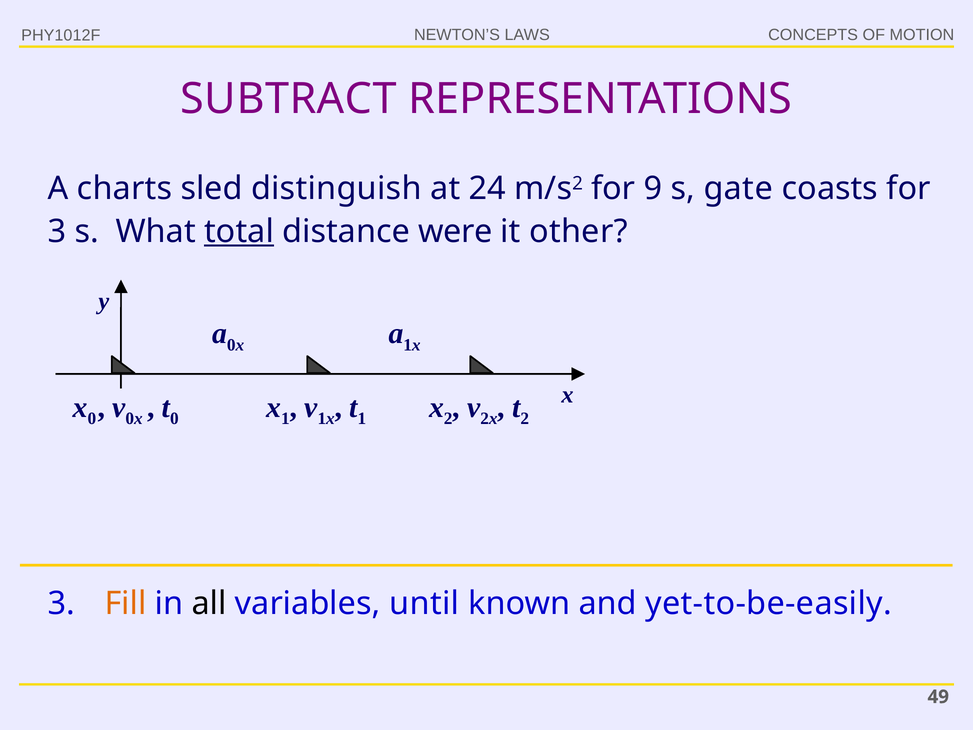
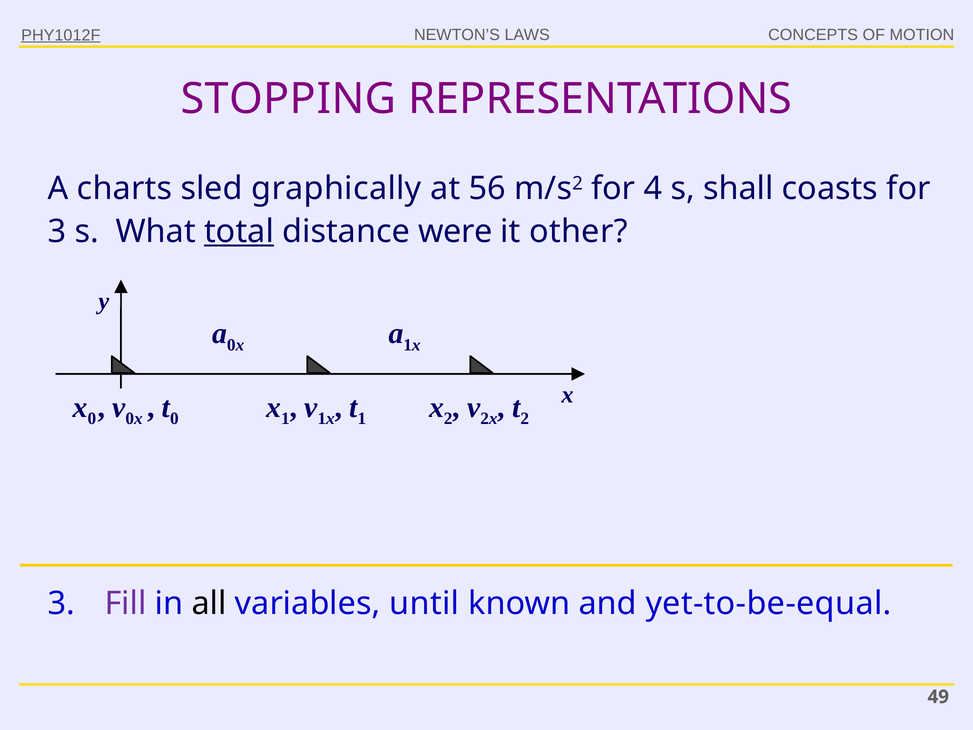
PHY1012F underline: none -> present (61, 35)
SUBTRACT: SUBTRACT -> STOPPING (289, 99)
distinguish: distinguish -> graphically (336, 189)
24: 24 -> 56 (487, 189)
9: 9 -> 4 (653, 189)
gate: gate -> shall (738, 189)
Fill colour: orange -> purple (125, 603)
yet-to-be-easily: yet-to-be-easily -> yet-to-be-equal (769, 603)
